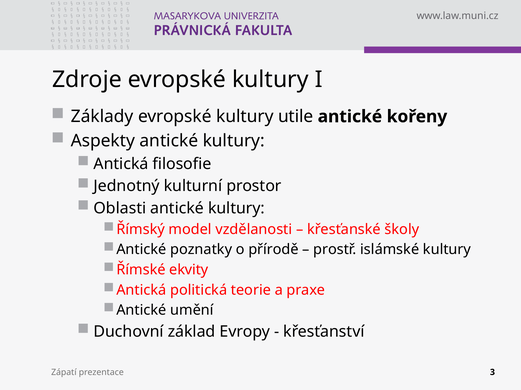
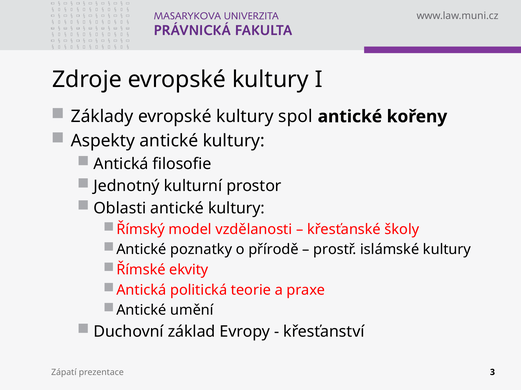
utile: utile -> spol (295, 117)
